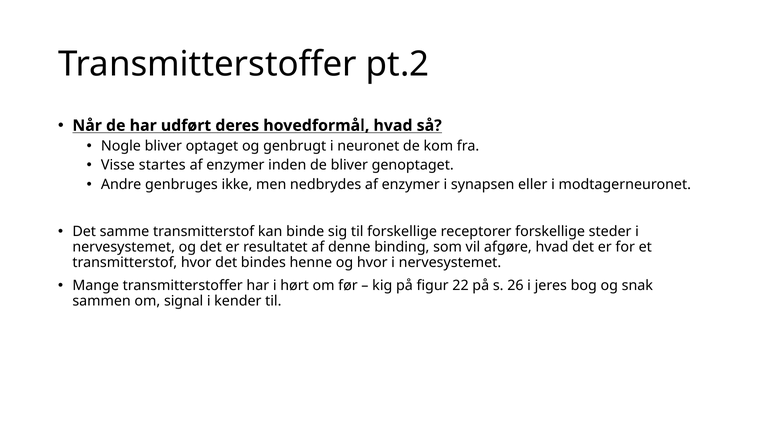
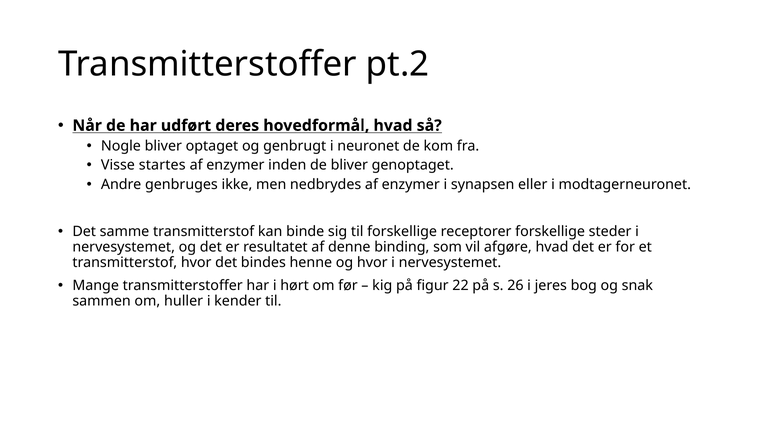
signal: signal -> huller (184, 301)
